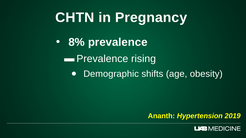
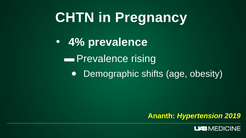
8%: 8% -> 4% (77, 42)
